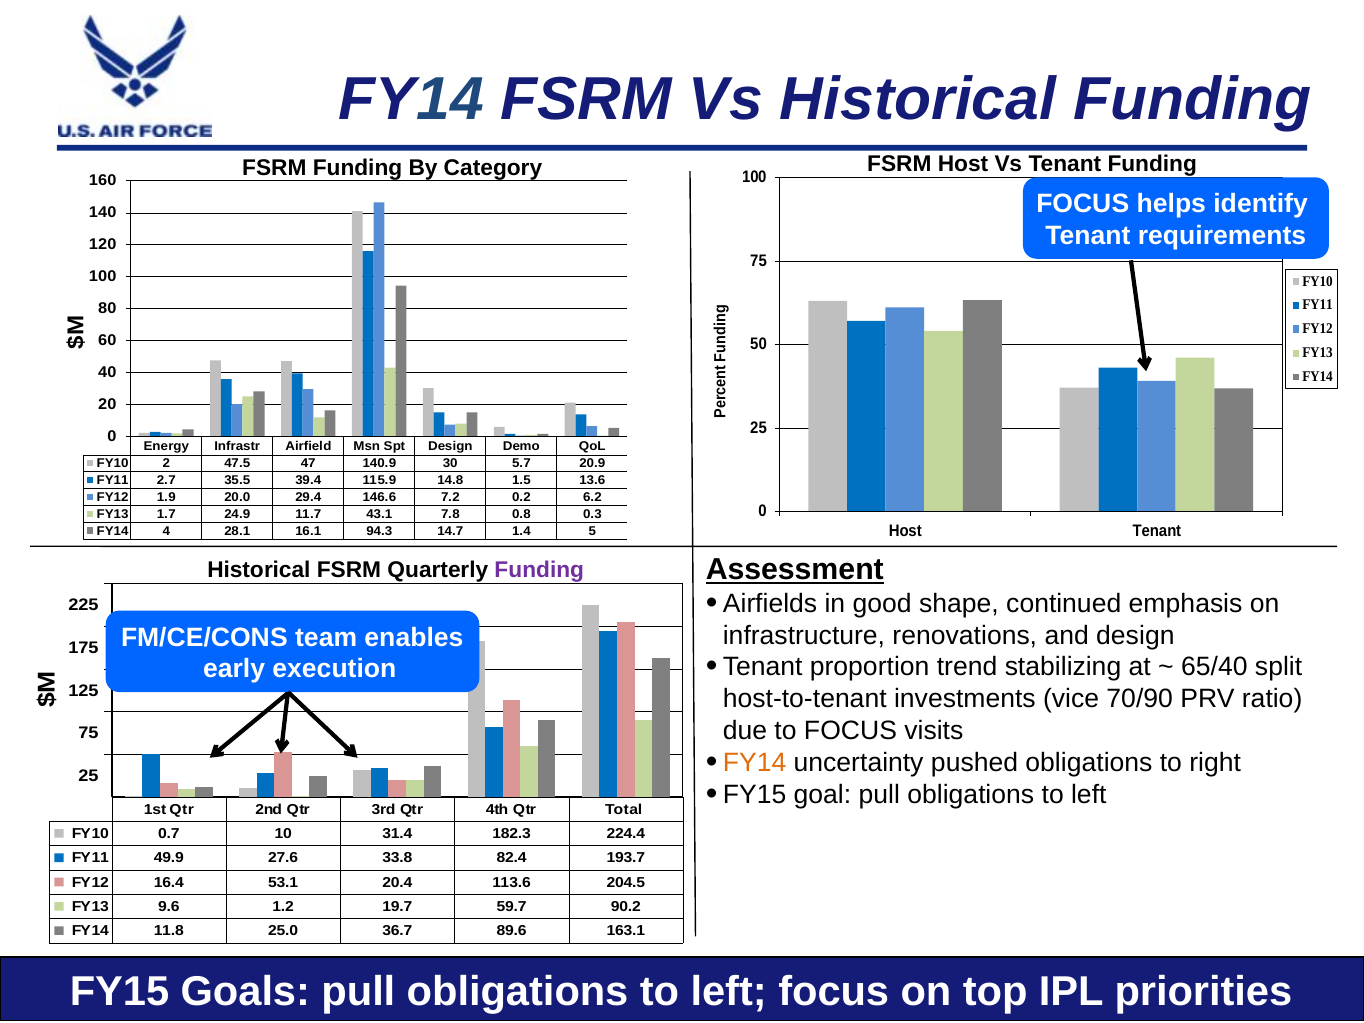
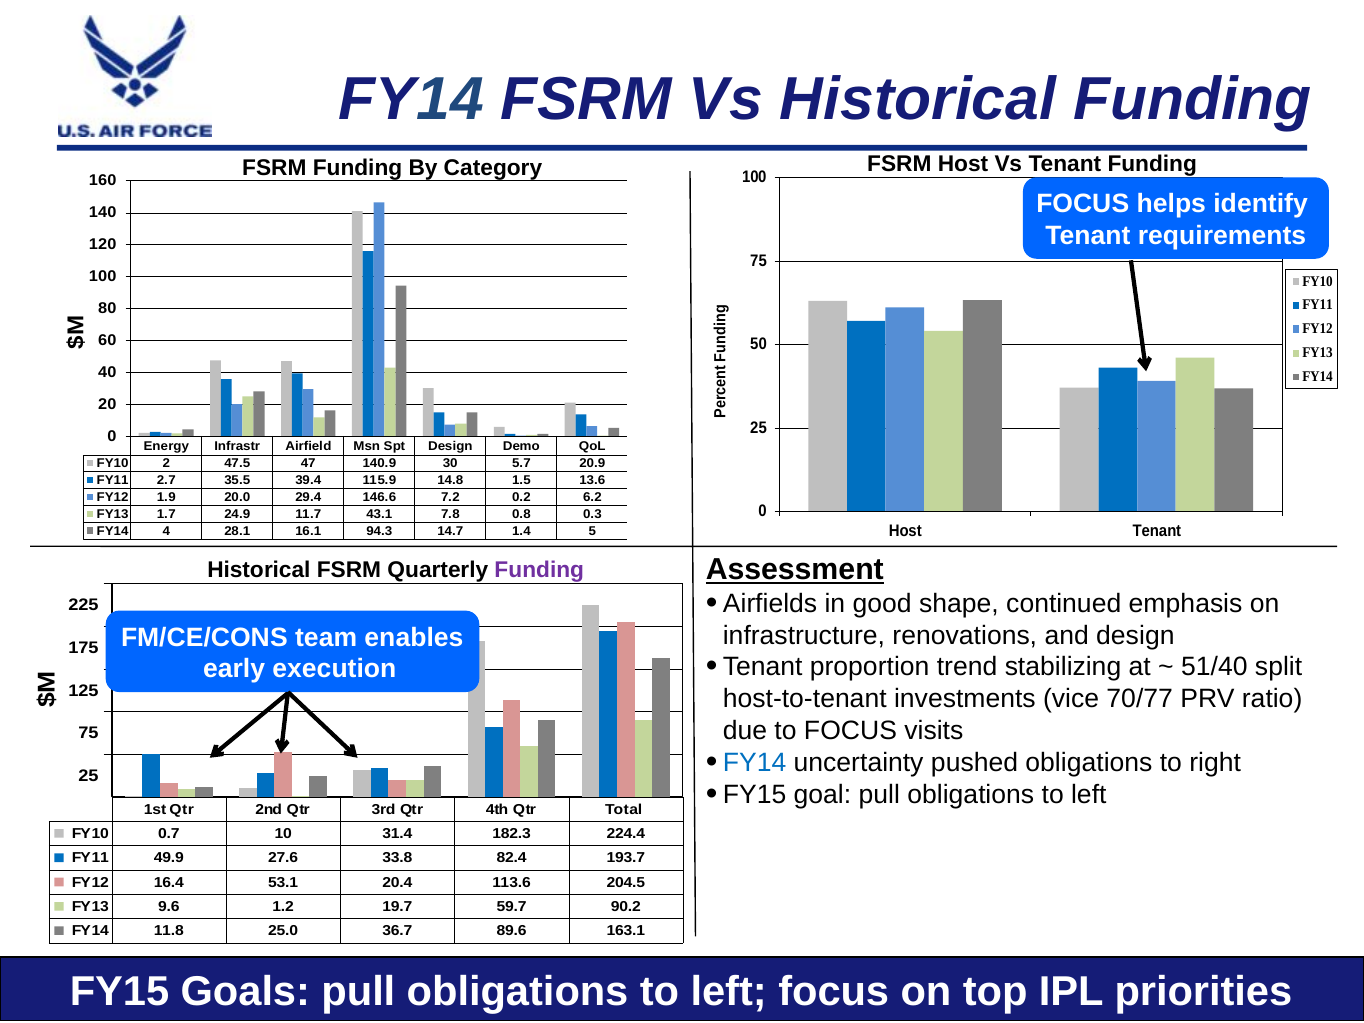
65/40: 65/40 -> 51/40 (1214, 667)
70/90: 70/90 -> 70/77 (1140, 699)
FY14 colour: orange -> blue (755, 763)
